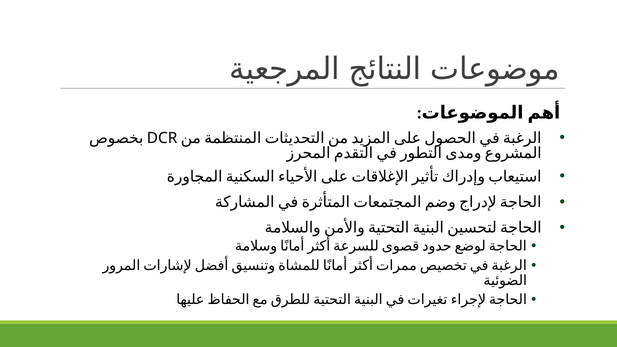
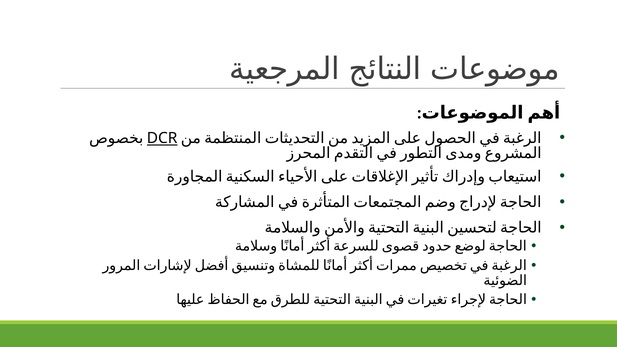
DCR underline: none -> present (162, 138)
